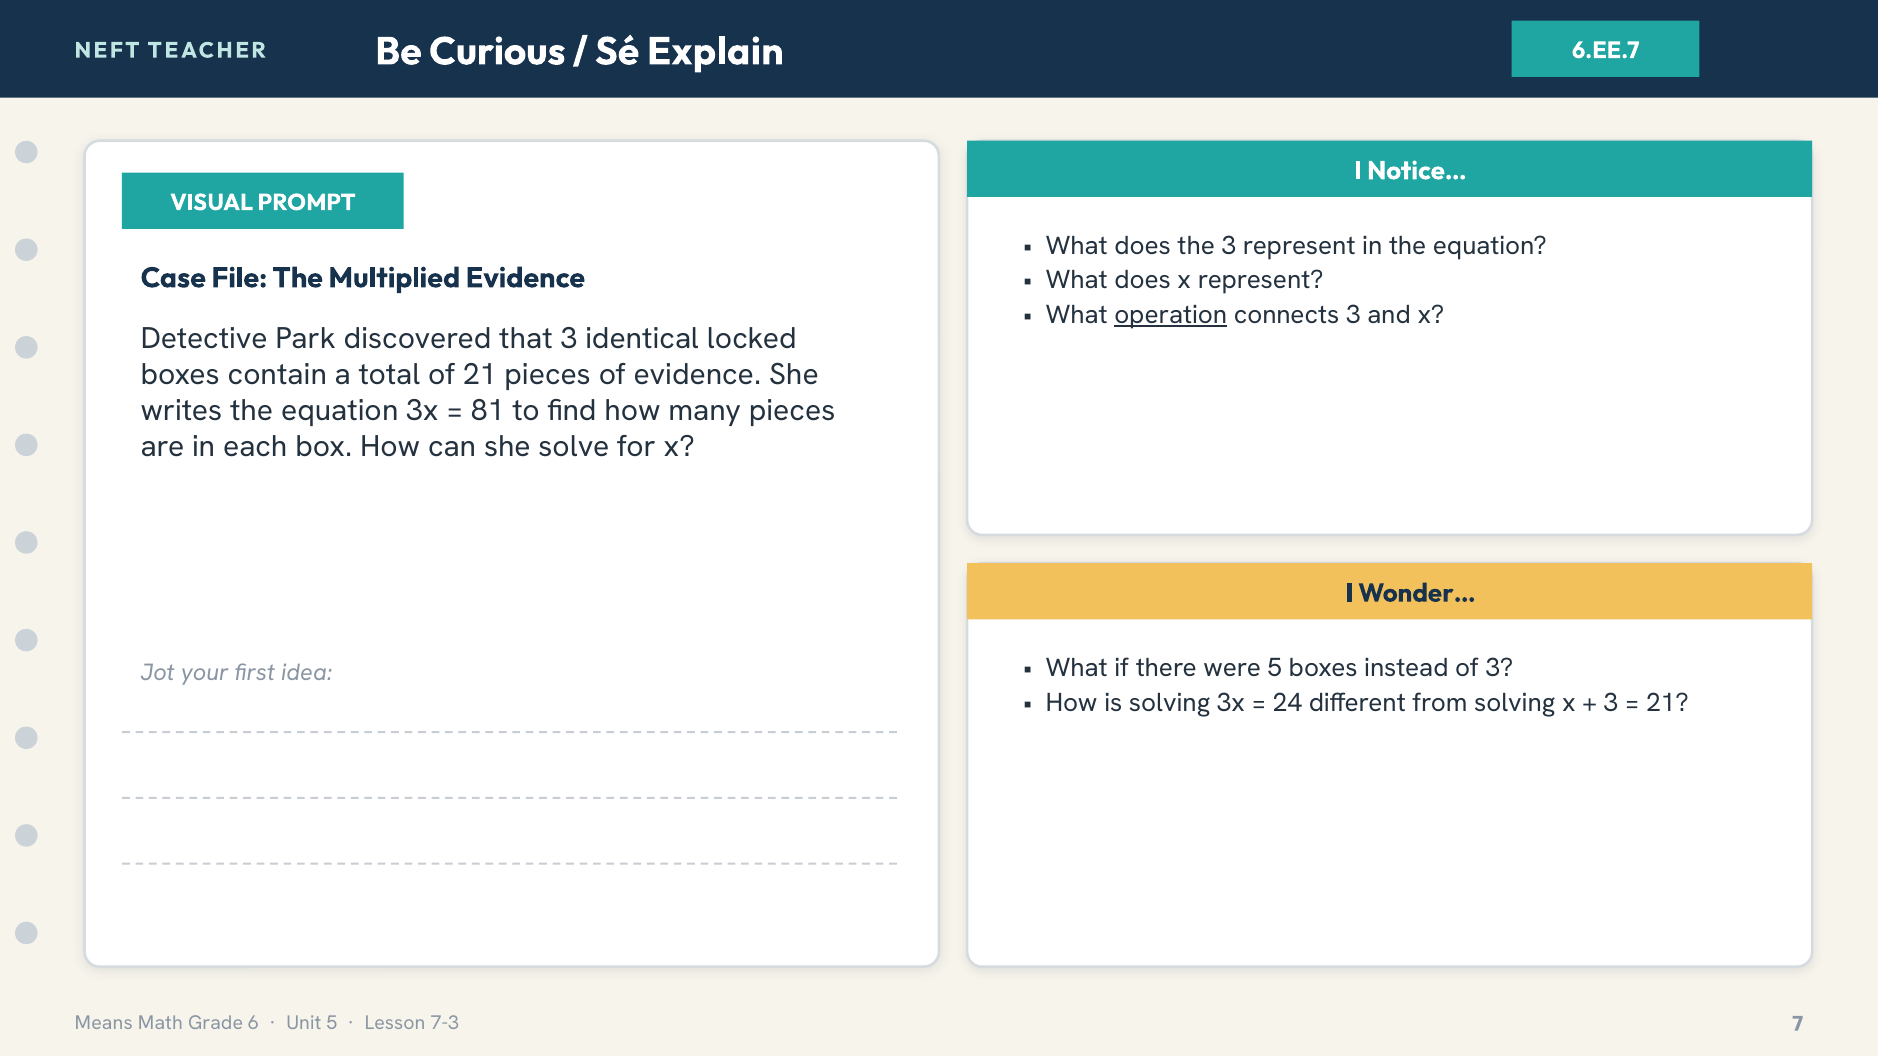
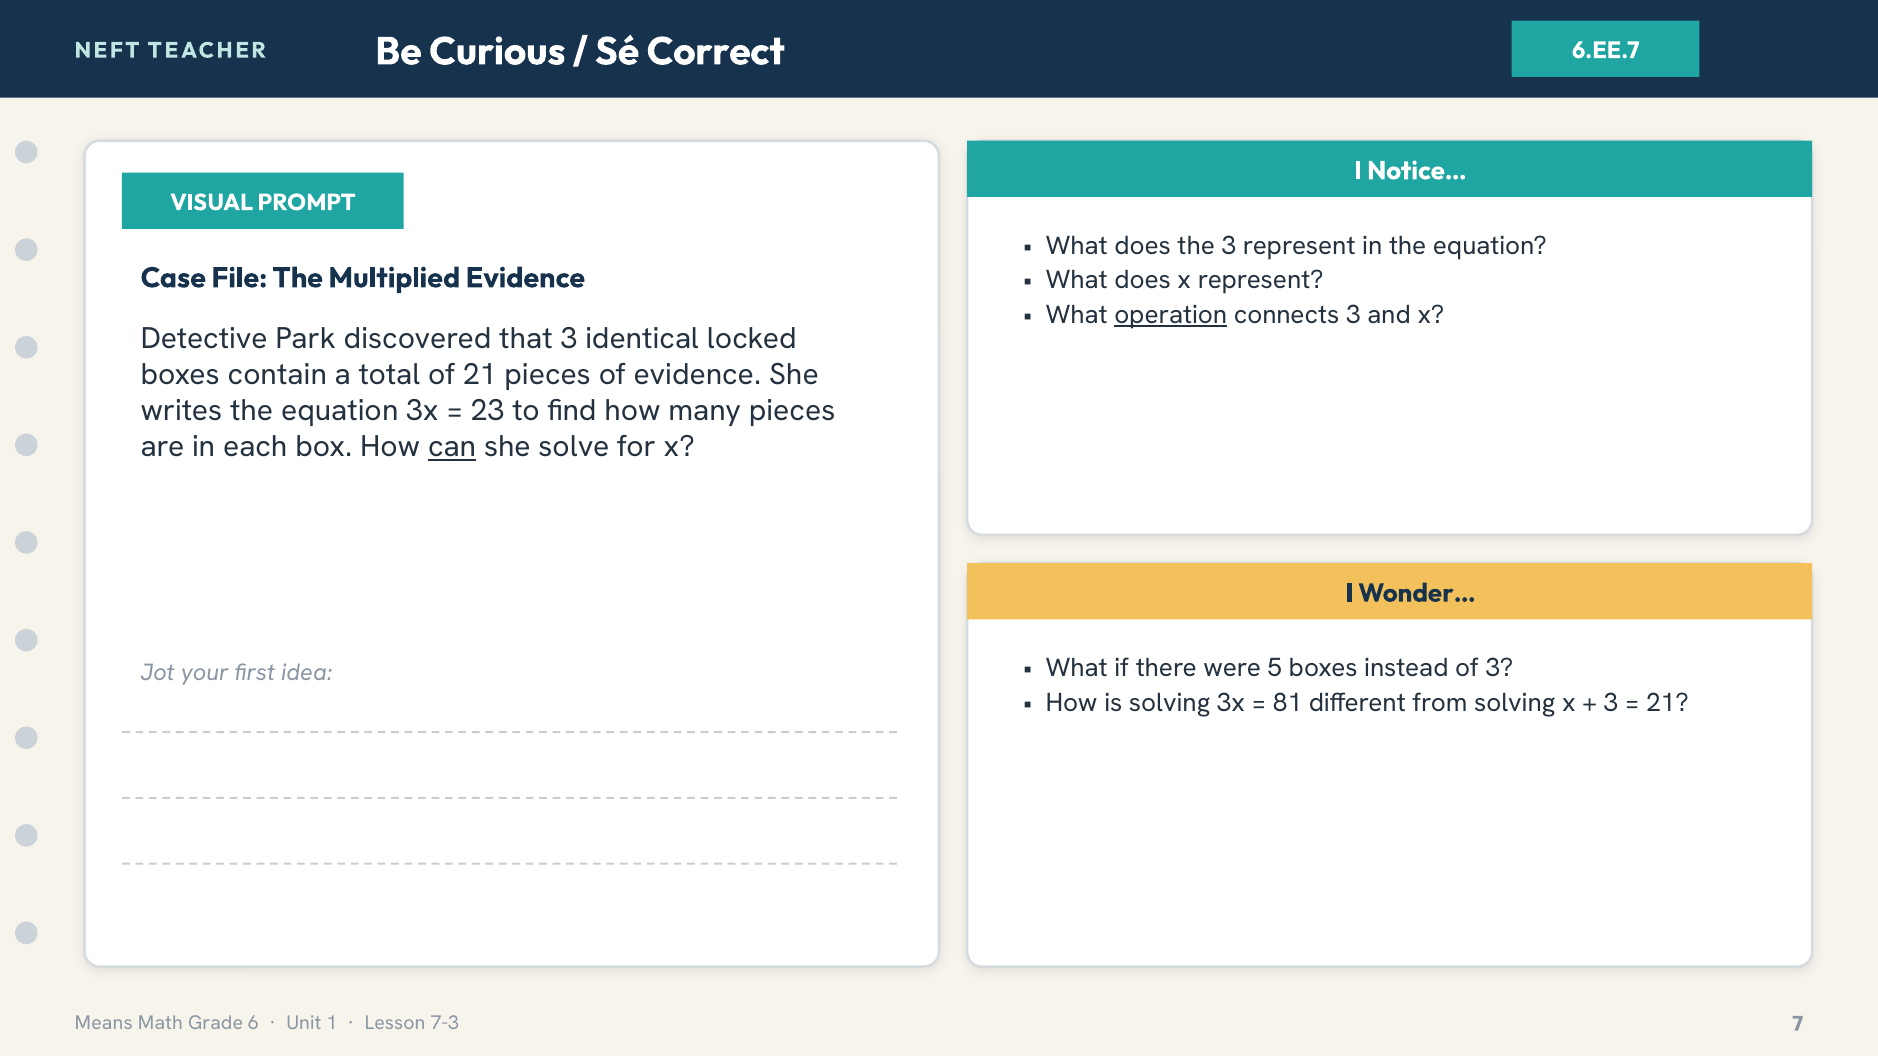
Explain: Explain -> Correct (716, 52)
81: 81 -> 23 (488, 411)
can underline: none -> present (452, 447)
24: 24 -> 81 (1287, 703)
Unit 5: 5 -> 1 (332, 1024)
